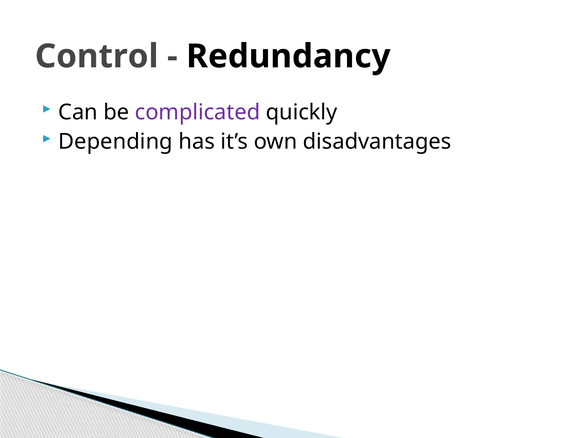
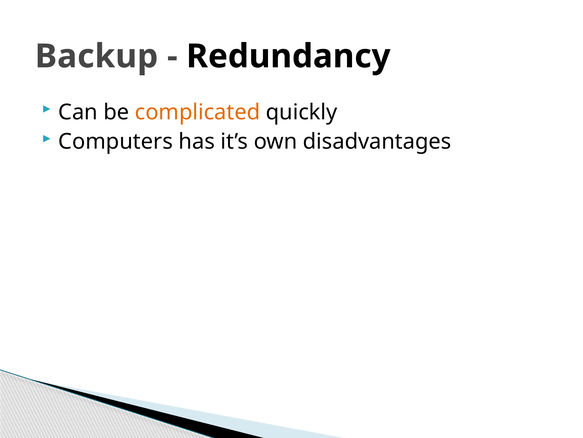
Control: Control -> Backup (97, 56)
complicated colour: purple -> orange (198, 112)
Depending: Depending -> Computers (116, 141)
